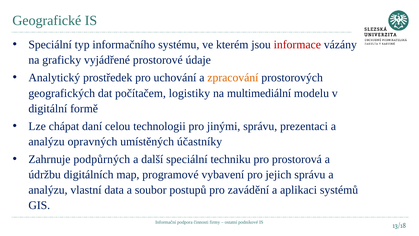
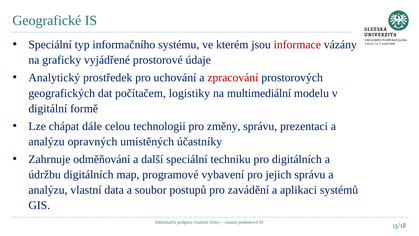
zpracování colour: orange -> red (233, 78)
daní: daní -> dále (92, 126)
jinými: jinými -> změny (224, 126)
podpůrných: podpůrných -> odměňování (102, 159)
pro prostorová: prostorová -> digitálních (297, 159)
